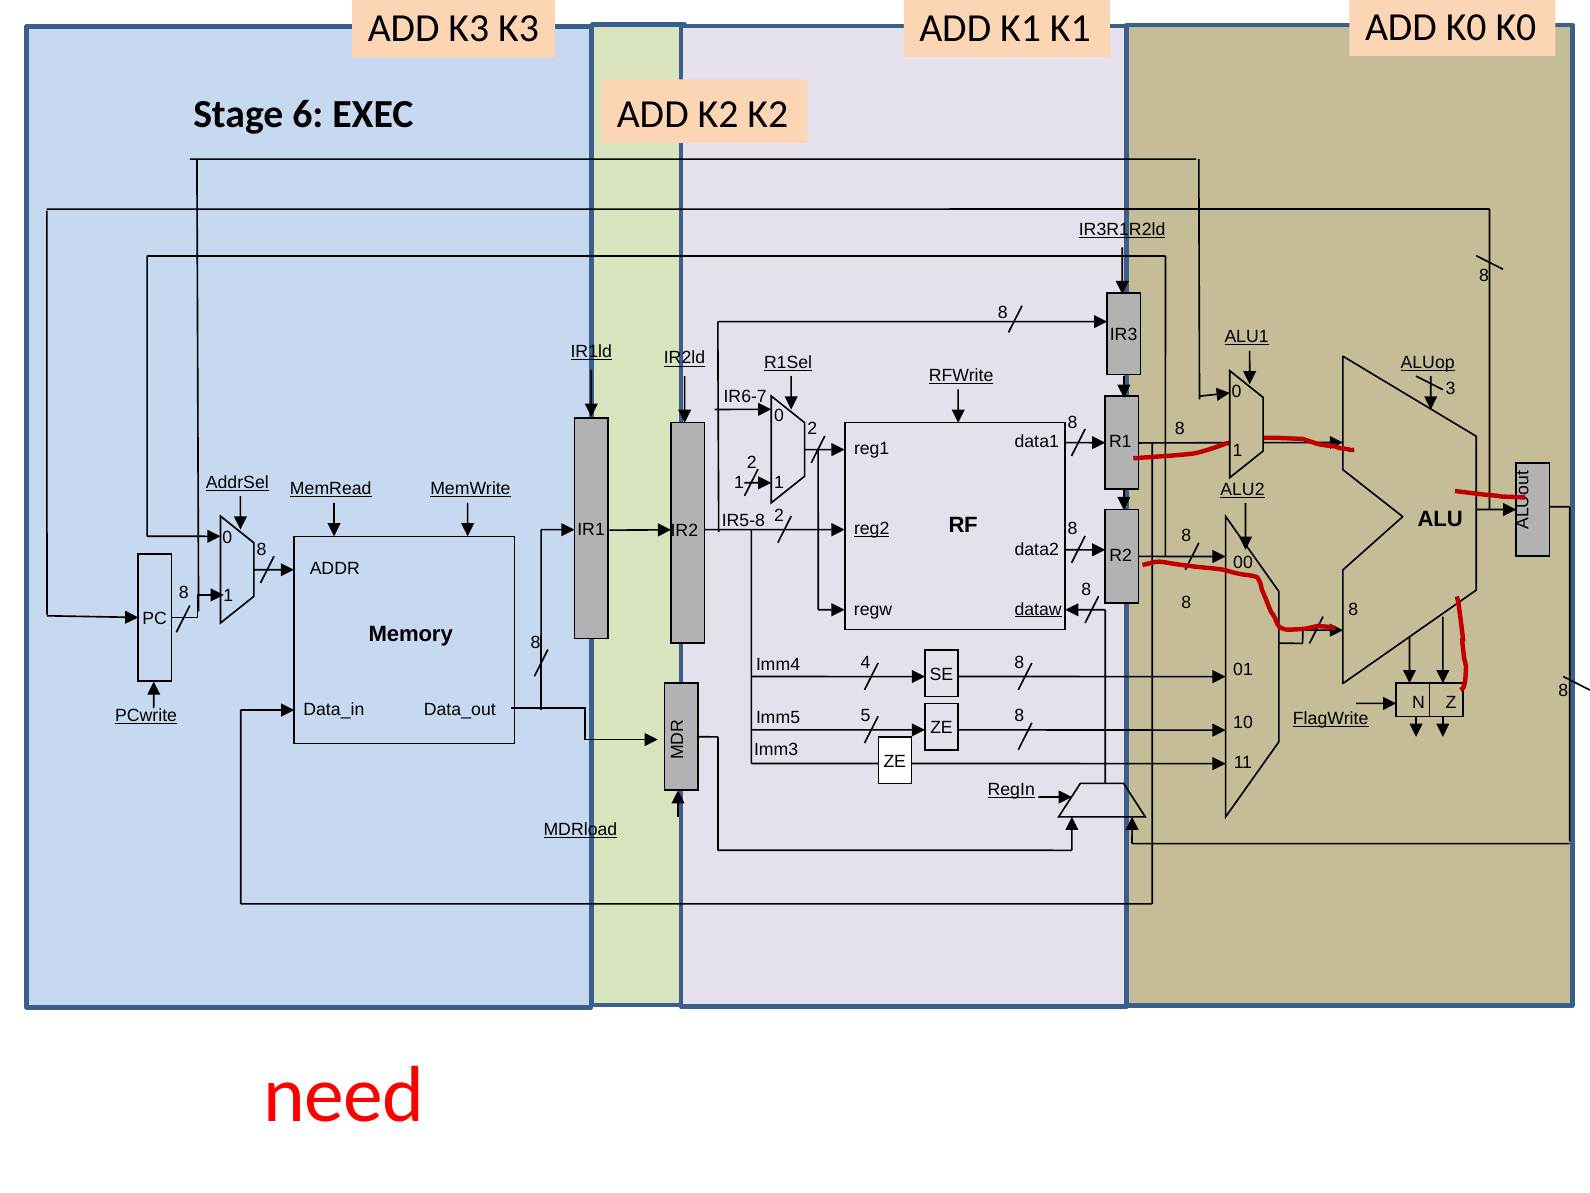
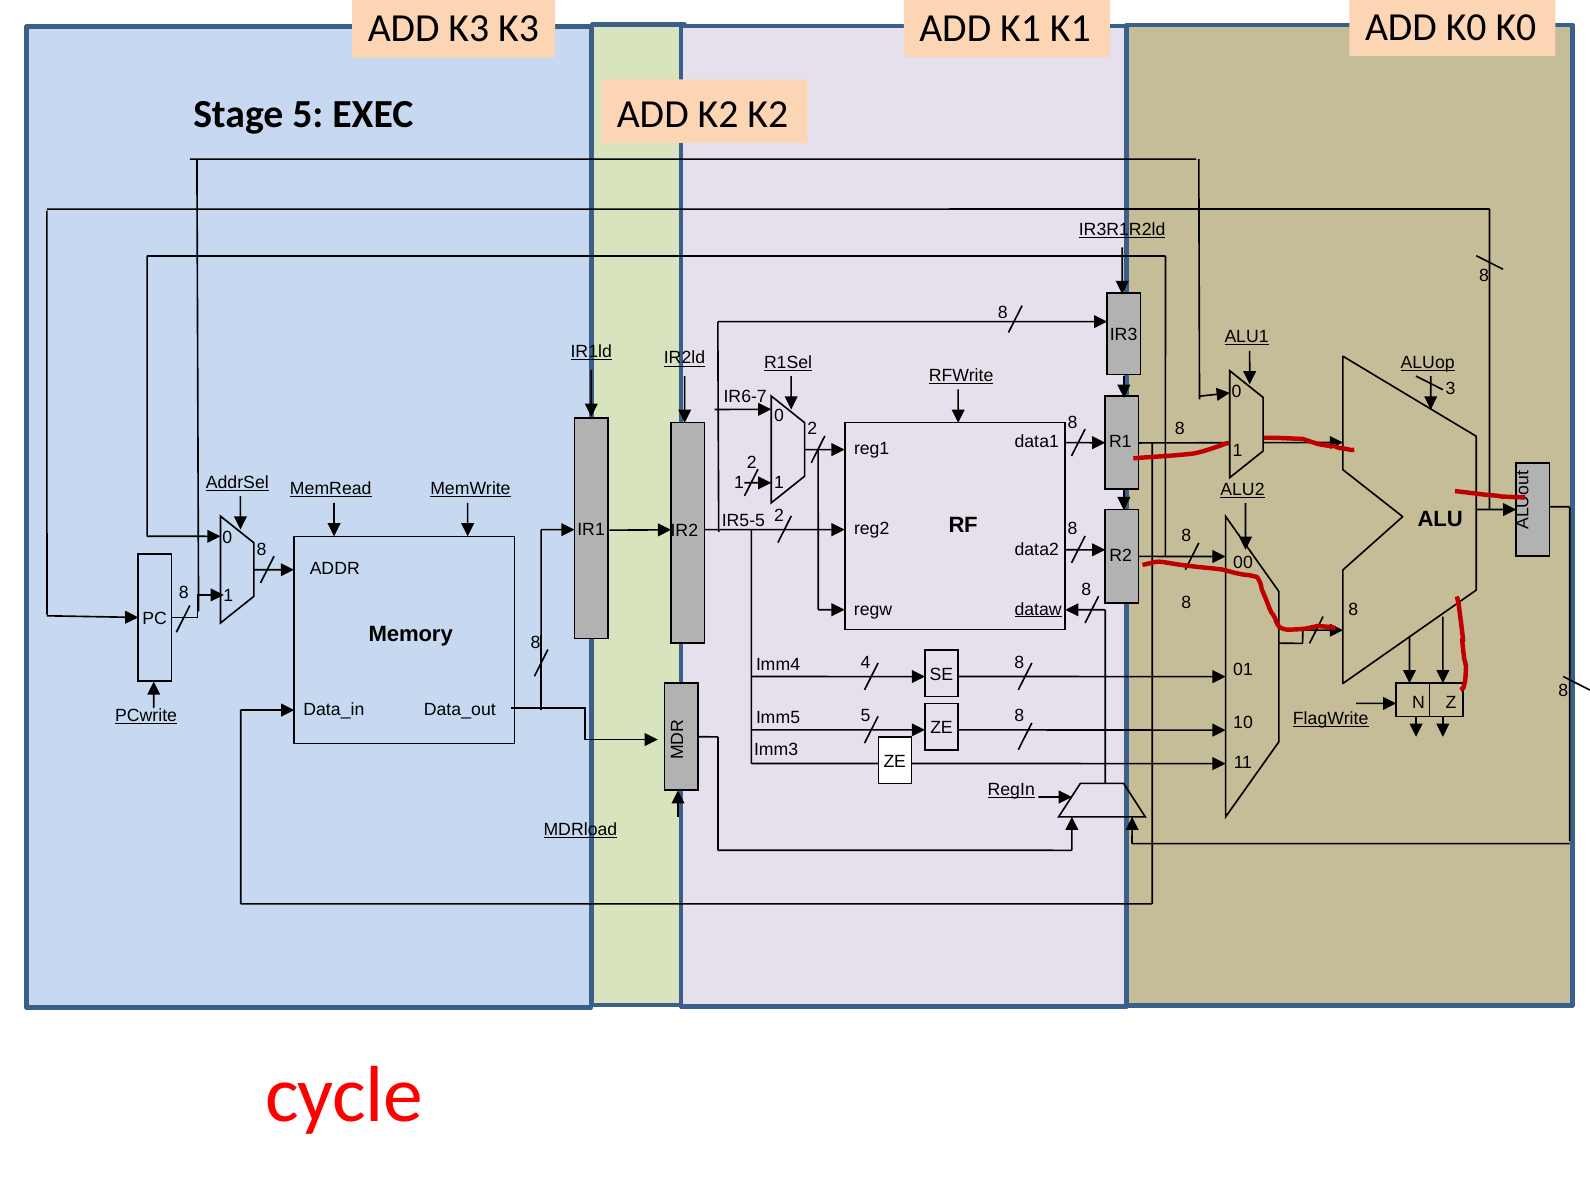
Stage 6: 6 -> 5 (308, 114)
IR5-8: IR5-8 -> IR5-5 (743, 521)
reg2 underline: present -> none (872, 529)
need: need -> cycle (344, 1095)
